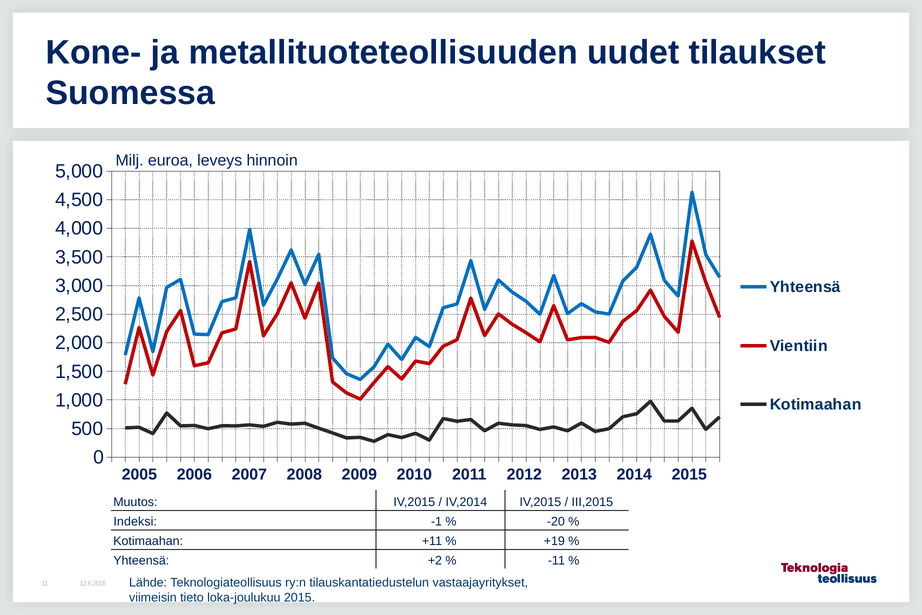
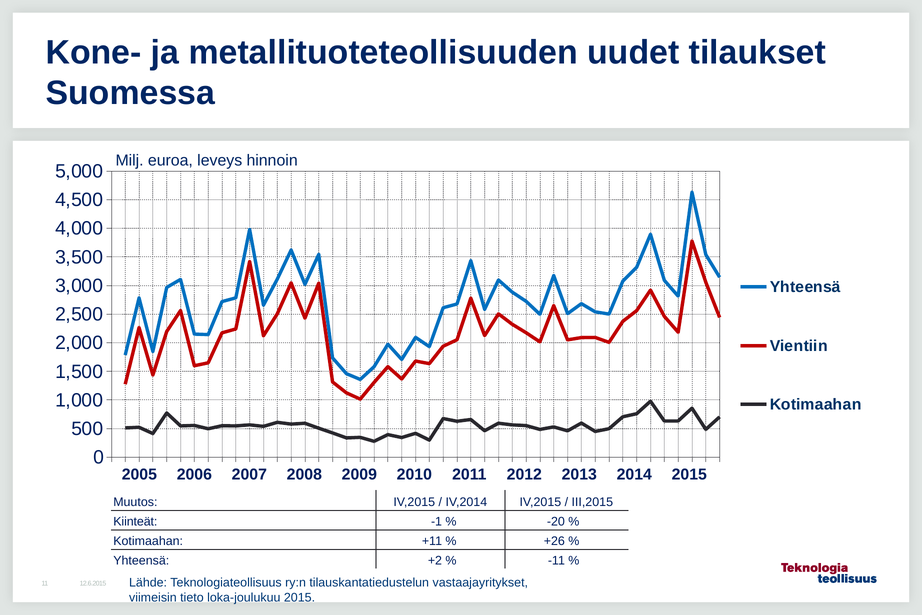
Indeksi: Indeksi -> Kiinteät (135, 521)
+19: +19 -> +26 (554, 541)
